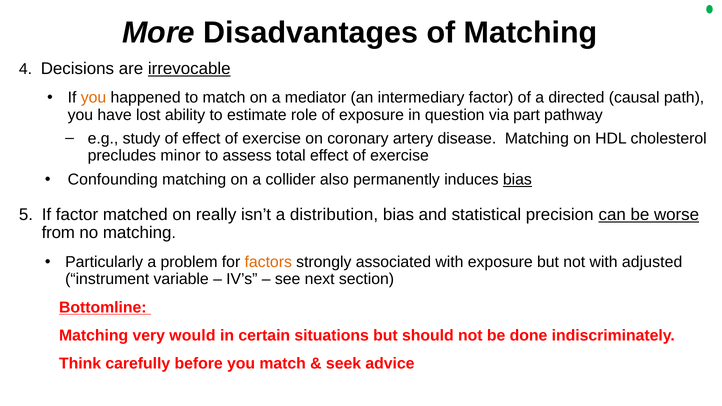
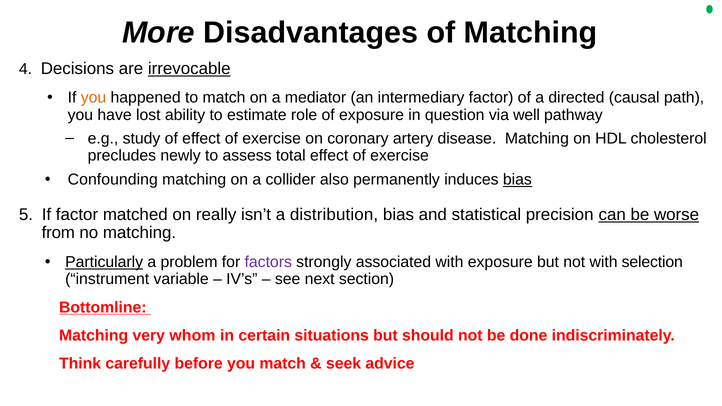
part: part -> well (527, 115)
minor: minor -> newly (181, 156)
Particularly underline: none -> present (104, 262)
factors colour: orange -> purple (268, 262)
adjusted: adjusted -> selection (652, 262)
would: would -> whom (192, 336)
